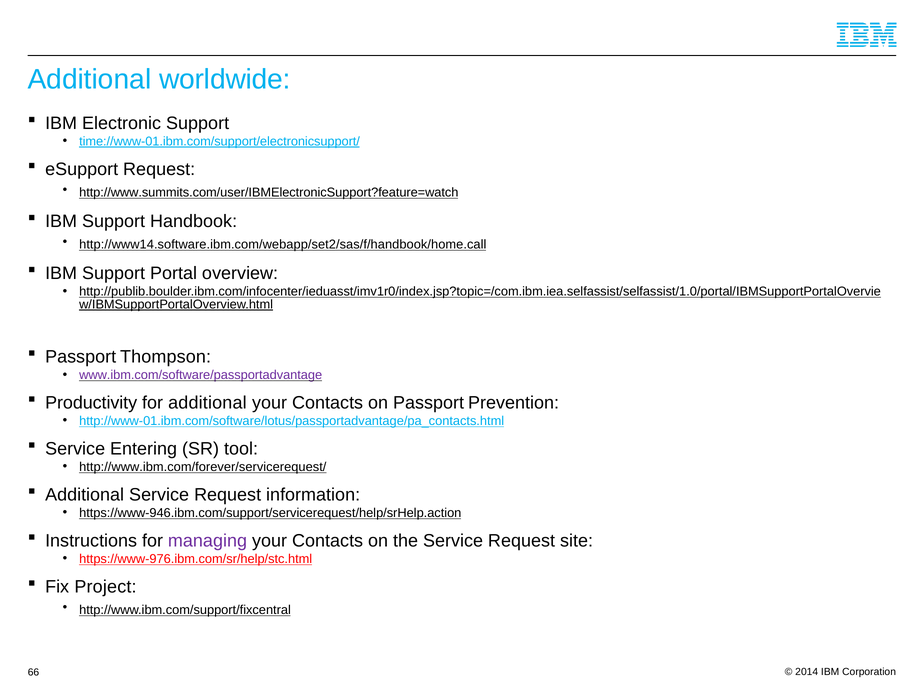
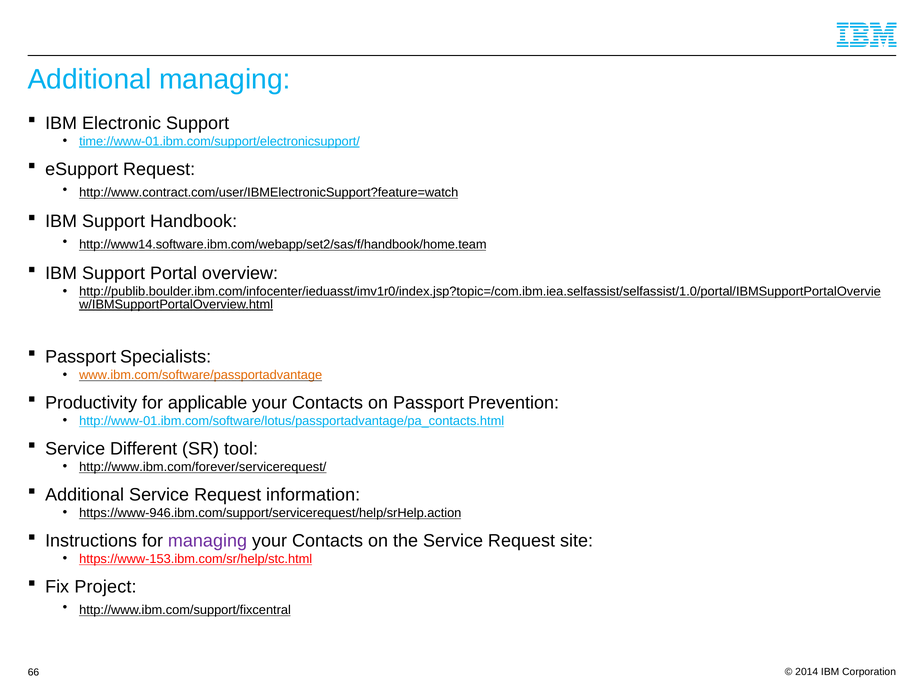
Additional worldwide: worldwide -> managing (225, 80)
http://www.summits.com/user/IBMElectronicSupport?feature=watch: http://www.summits.com/user/IBMElectronicSupport?feature=watch -> http://www.contract.com/user/IBMElectronicSupport?feature=watch (269, 192)
http://www14.software.ibm.com/webapp/set2/sas/f/handbook/home.call: http://www14.software.ibm.com/webapp/set2/sas/f/handbook/home.call -> http://www14.software.ibm.com/webapp/set2/sas/f/handbook/home.team (283, 245)
Thompson: Thompson -> Specialists (166, 357)
www.ibm.com/software/passportadvantage colour: purple -> orange (201, 375)
for additional: additional -> applicable (208, 403)
Entering: Entering -> Different (144, 449)
https://www-976.ibm.com/sr/help/stc.html: https://www-976.ibm.com/sr/help/stc.html -> https://www-153.ibm.com/sr/help/stc.html (196, 559)
